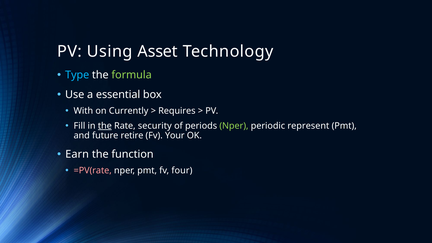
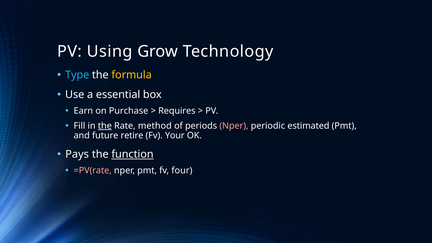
Asset: Asset -> Grow (158, 52)
formula colour: light green -> yellow (132, 75)
With: With -> Earn (83, 111)
Currently: Currently -> Purchase (129, 111)
security: security -> method (155, 126)
Nper colour: light green -> pink (234, 126)
represent: represent -> estimated (308, 126)
Earn: Earn -> Pays (77, 154)
function underline: none -> present (132, 154)
